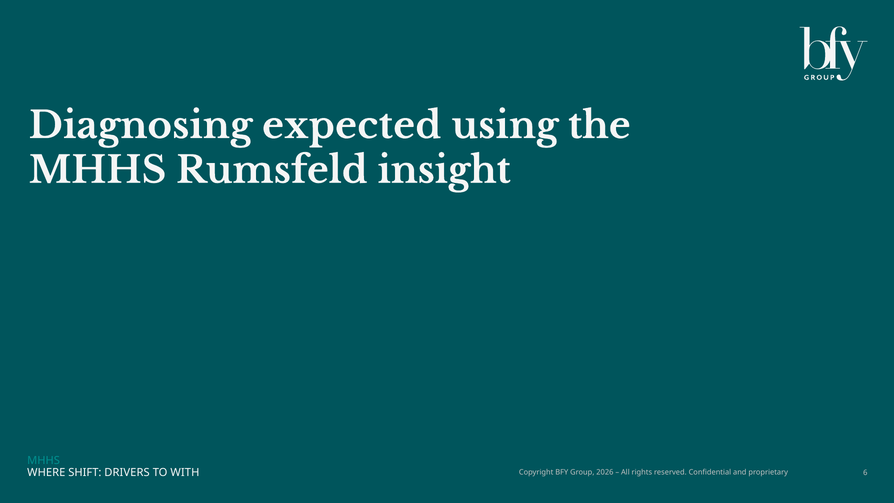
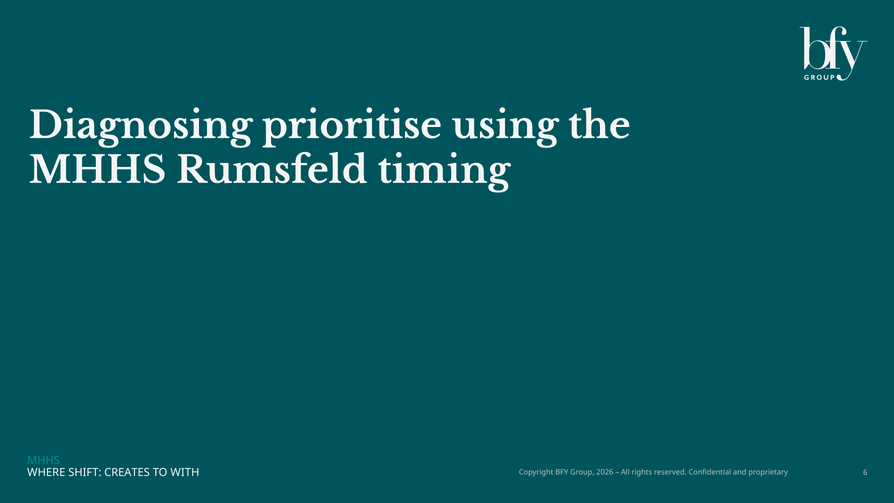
expected: expected -> prioritise (352, 126)
insight: insight -> timing (444, 170)
DRIVERS: DRIVERS -> CREATES (127, 473)
